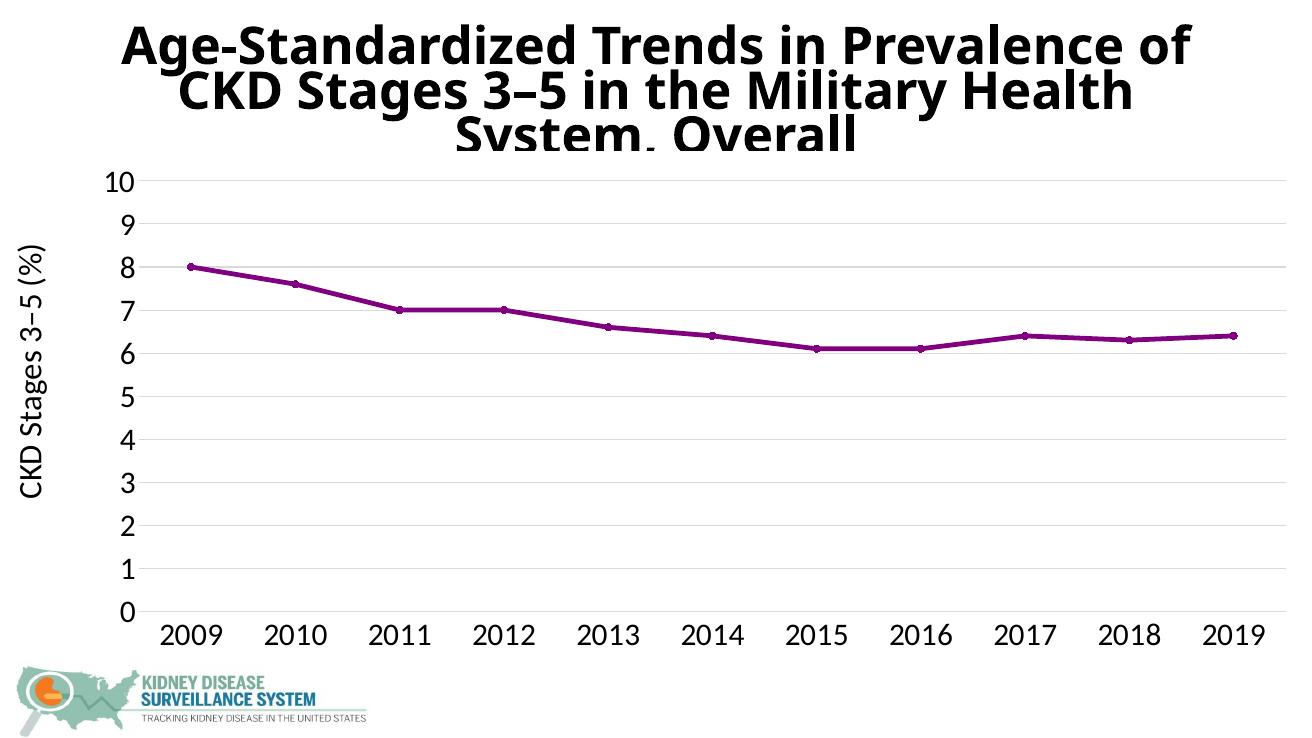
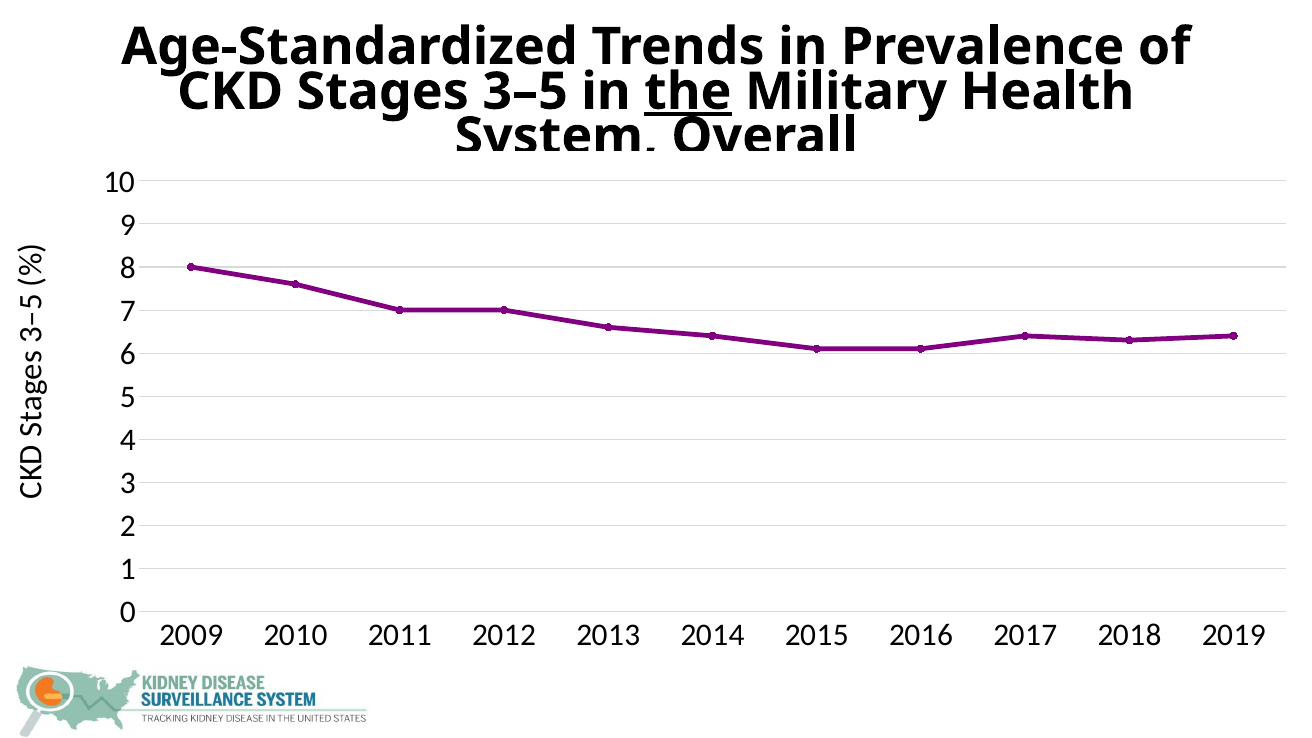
the underline: none -> present (688, 92)
